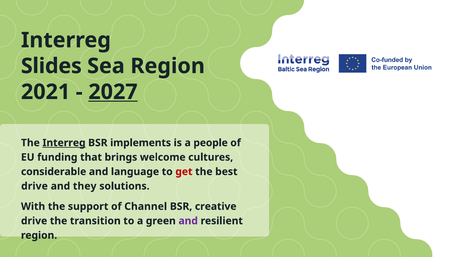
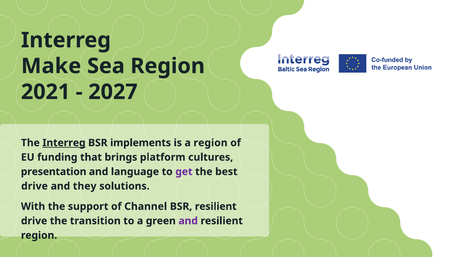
Slides: Slides -> Make (51, 66)
2027 underline: present -> none (113, 92)
a people: people -> region (211, 143)
welcome: welcome -> platform (163, 157)
considerable: considerable -> presentation (54, 172)
get colour: red -> purple (184, 172)
BSR creative: creative -> resilient (216, 206)
